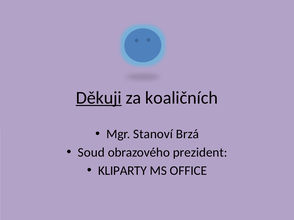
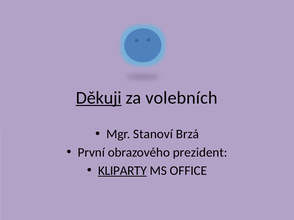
koaličních: koaličních -> volebních (181, 98)
Soud: Soud -> První (91, 153)
KLIPARTY underline: none -> present (122, 171)
